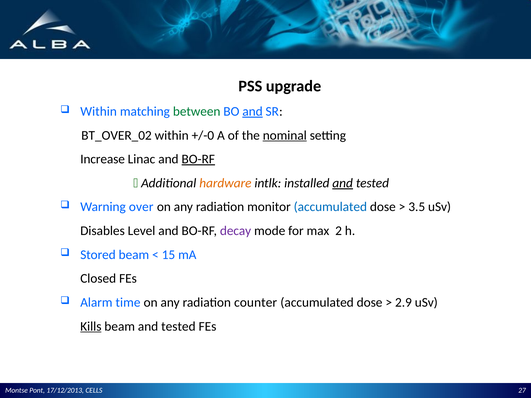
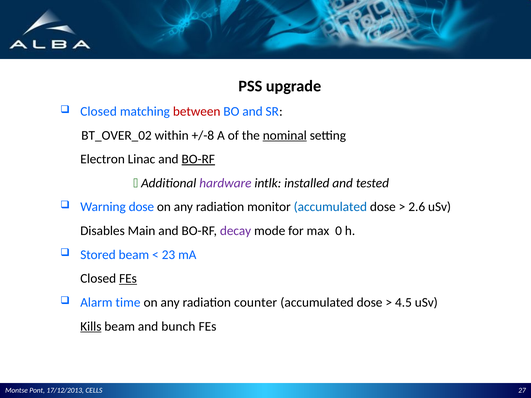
Within: Within -> Closed (99, 111)
between colour: green -> red (197, 111)
and underline: present -> none (253, 111)
+/-0: +/-0 -> +/-8 (203, 135)
Increase: Increase -> Electron (103, 159)
hardware colour: orange -> purple (225, 183)
and underline: present -> none (343, 183)
Warning over: over -> dose (141, 207)
3.5: 3.5 -> 2.6 (417, 207)
Level: Level -> Main (142, 231)
2: 2 -> 0 (339, 231)
15: 15 -> 23 (168, 255)
FEs underline: none -> present (128, 279)
2.9: 2.9 -> 4.5 (403, 303)
beam and tested: tested -> bunch (178, 327)
